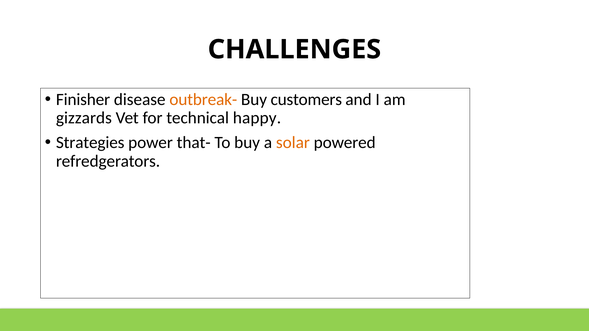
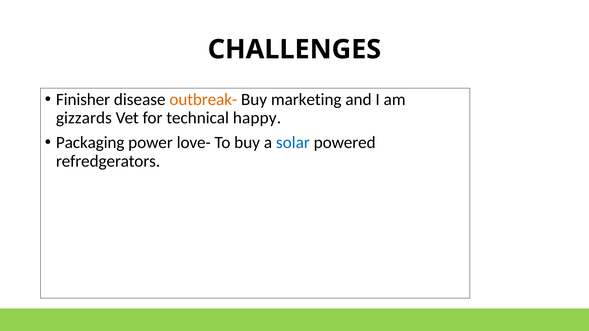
customers: customers -> marketing (306, 100)
Strategies: Strategies -> Packaging (90, 143)
that-: that- -> love- (194, 143)
solar colour: orange -> blue (293, 143)
